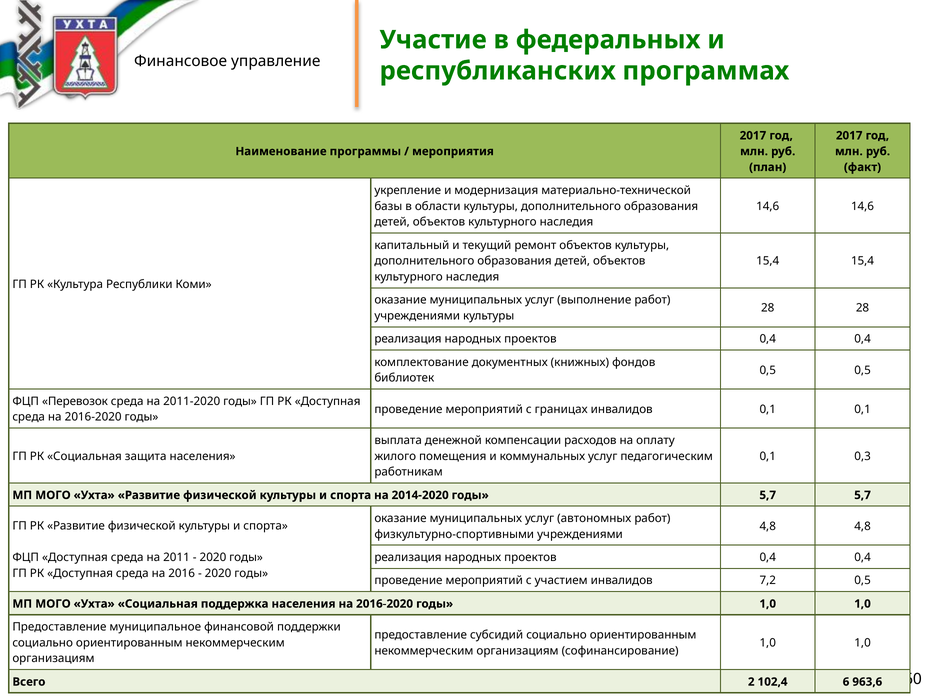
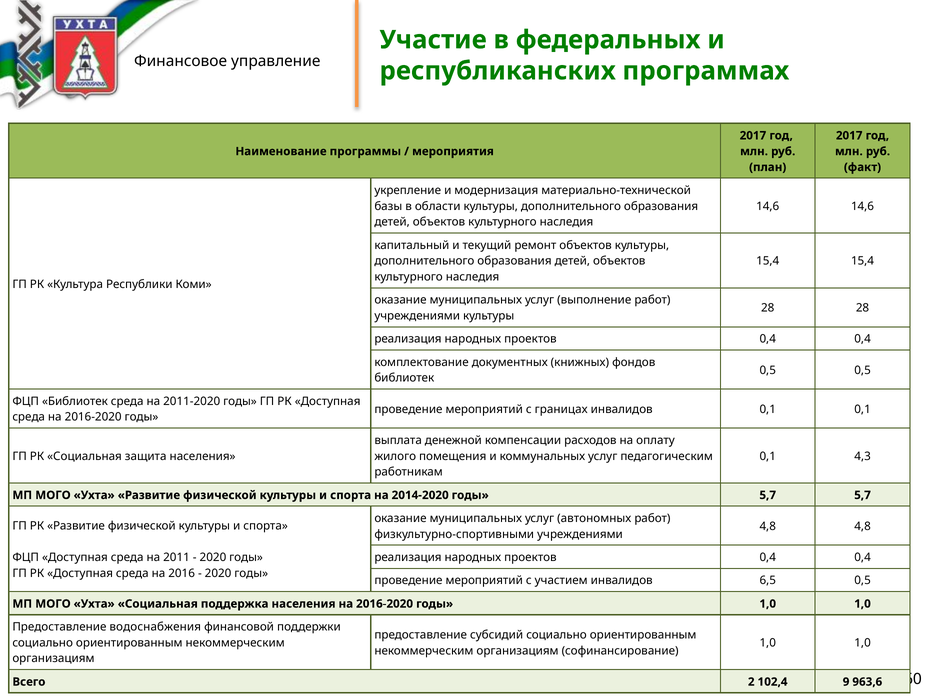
ФЦП Перевозок: Перевозок -> Библиотек (75, 401)
0,3: 0,3 -> 4,3 (863, 456)
7,2: 7,2 -> 6,5 (768, 581)
муниципальное: муниципальное -> водоснабжения (155, 627)
6: 6 -> 9 (846, 682)
